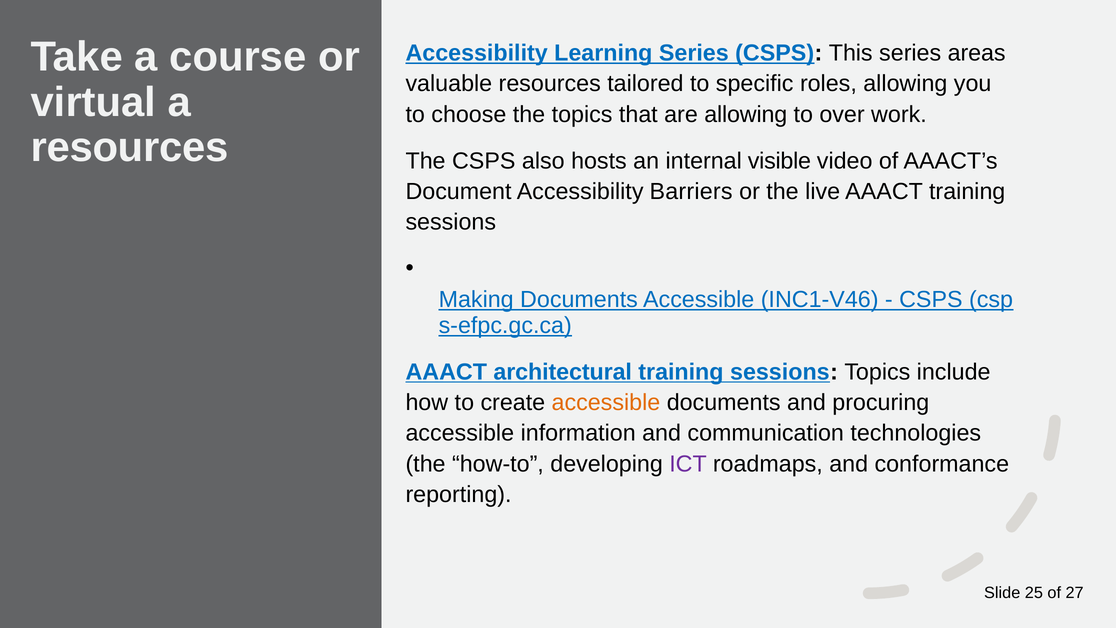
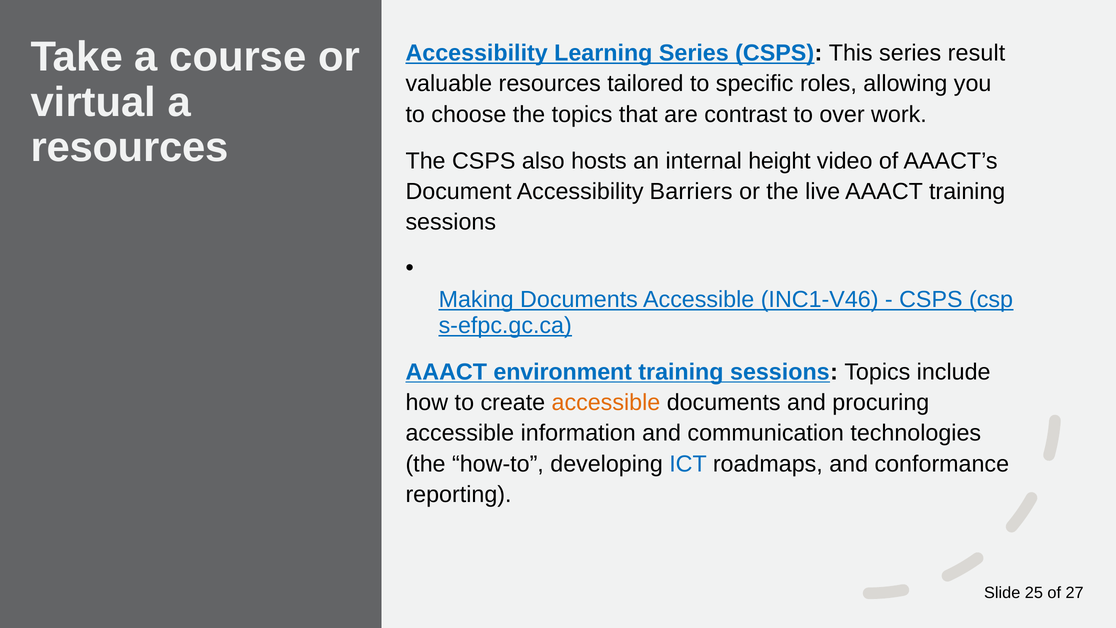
areas: areas -> result (976, 53)
are allowing: allowing -> contrast (746, 114)
visible: visible -> height (779, 161)
architectural: architectural -> environment (563, 372)
ICT colour: purple -> blue (688, 464)
